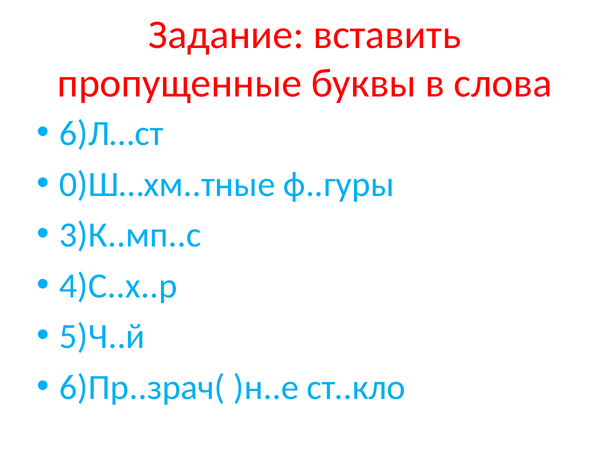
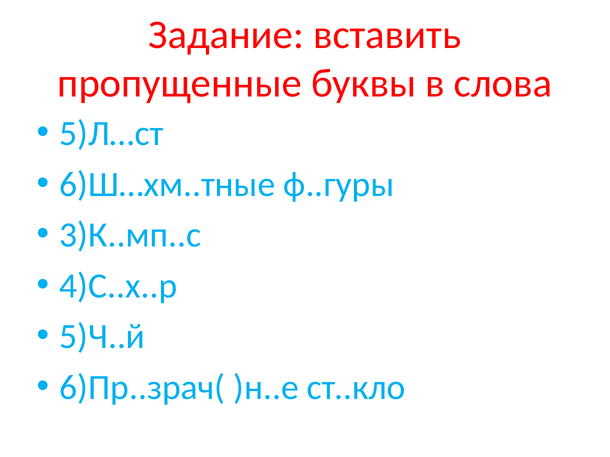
6)Л…ст: 6)Л…ст -> 5)Л…ст (111, 134)
0)Ш…хм..тные: 0)Ш…хм..тные -> 6)Ш…хм..тные (167, 184)
